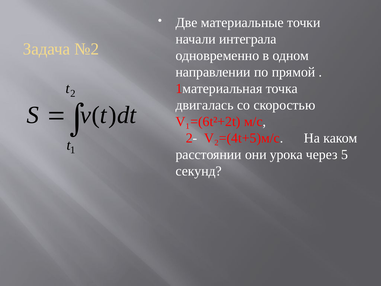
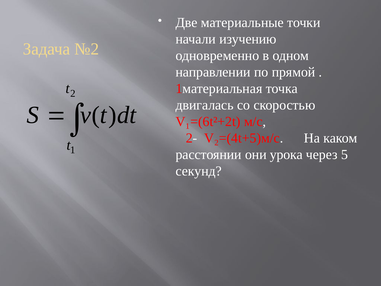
интеграла: интеграла -> изучению (248, 39)
